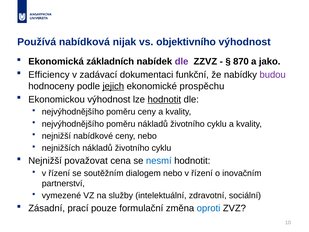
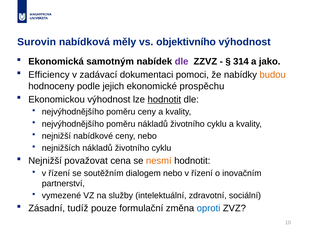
Používá: Používá -> Surovin (37, 42)
nijak: nijak -> měly (124, 42)
základních: základních -> samotným (110, 62)
870: 870 -> 314 (241, 62)
funkční: funkční -> pomoci (192, 75)
budou colour: purple -> orange (273, 75)
jejich underline: present -> none (113, 86)
nesmí colour: blue -> orange (159, 161)
prací: prací -> tudíž (78, 208)
